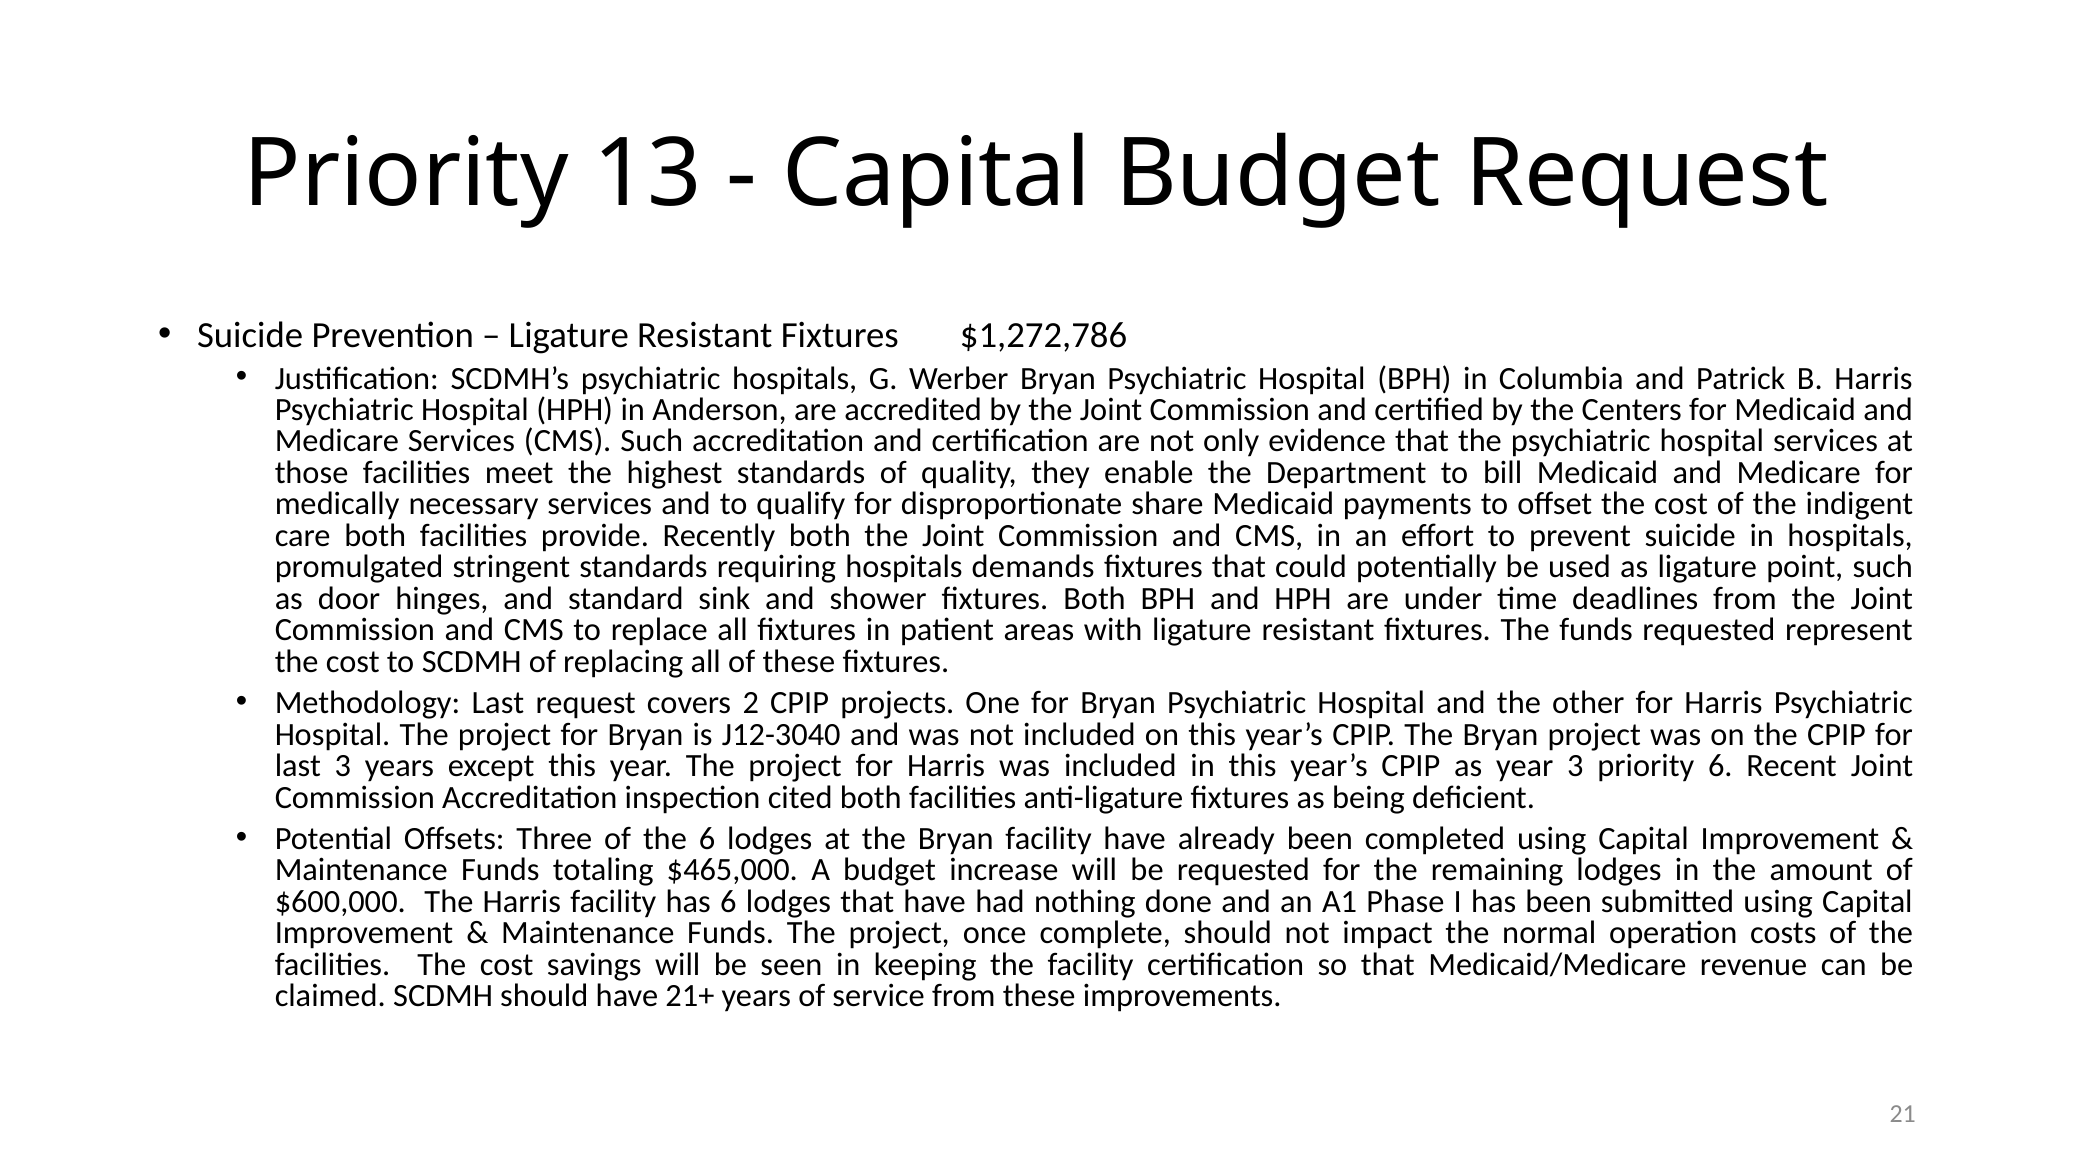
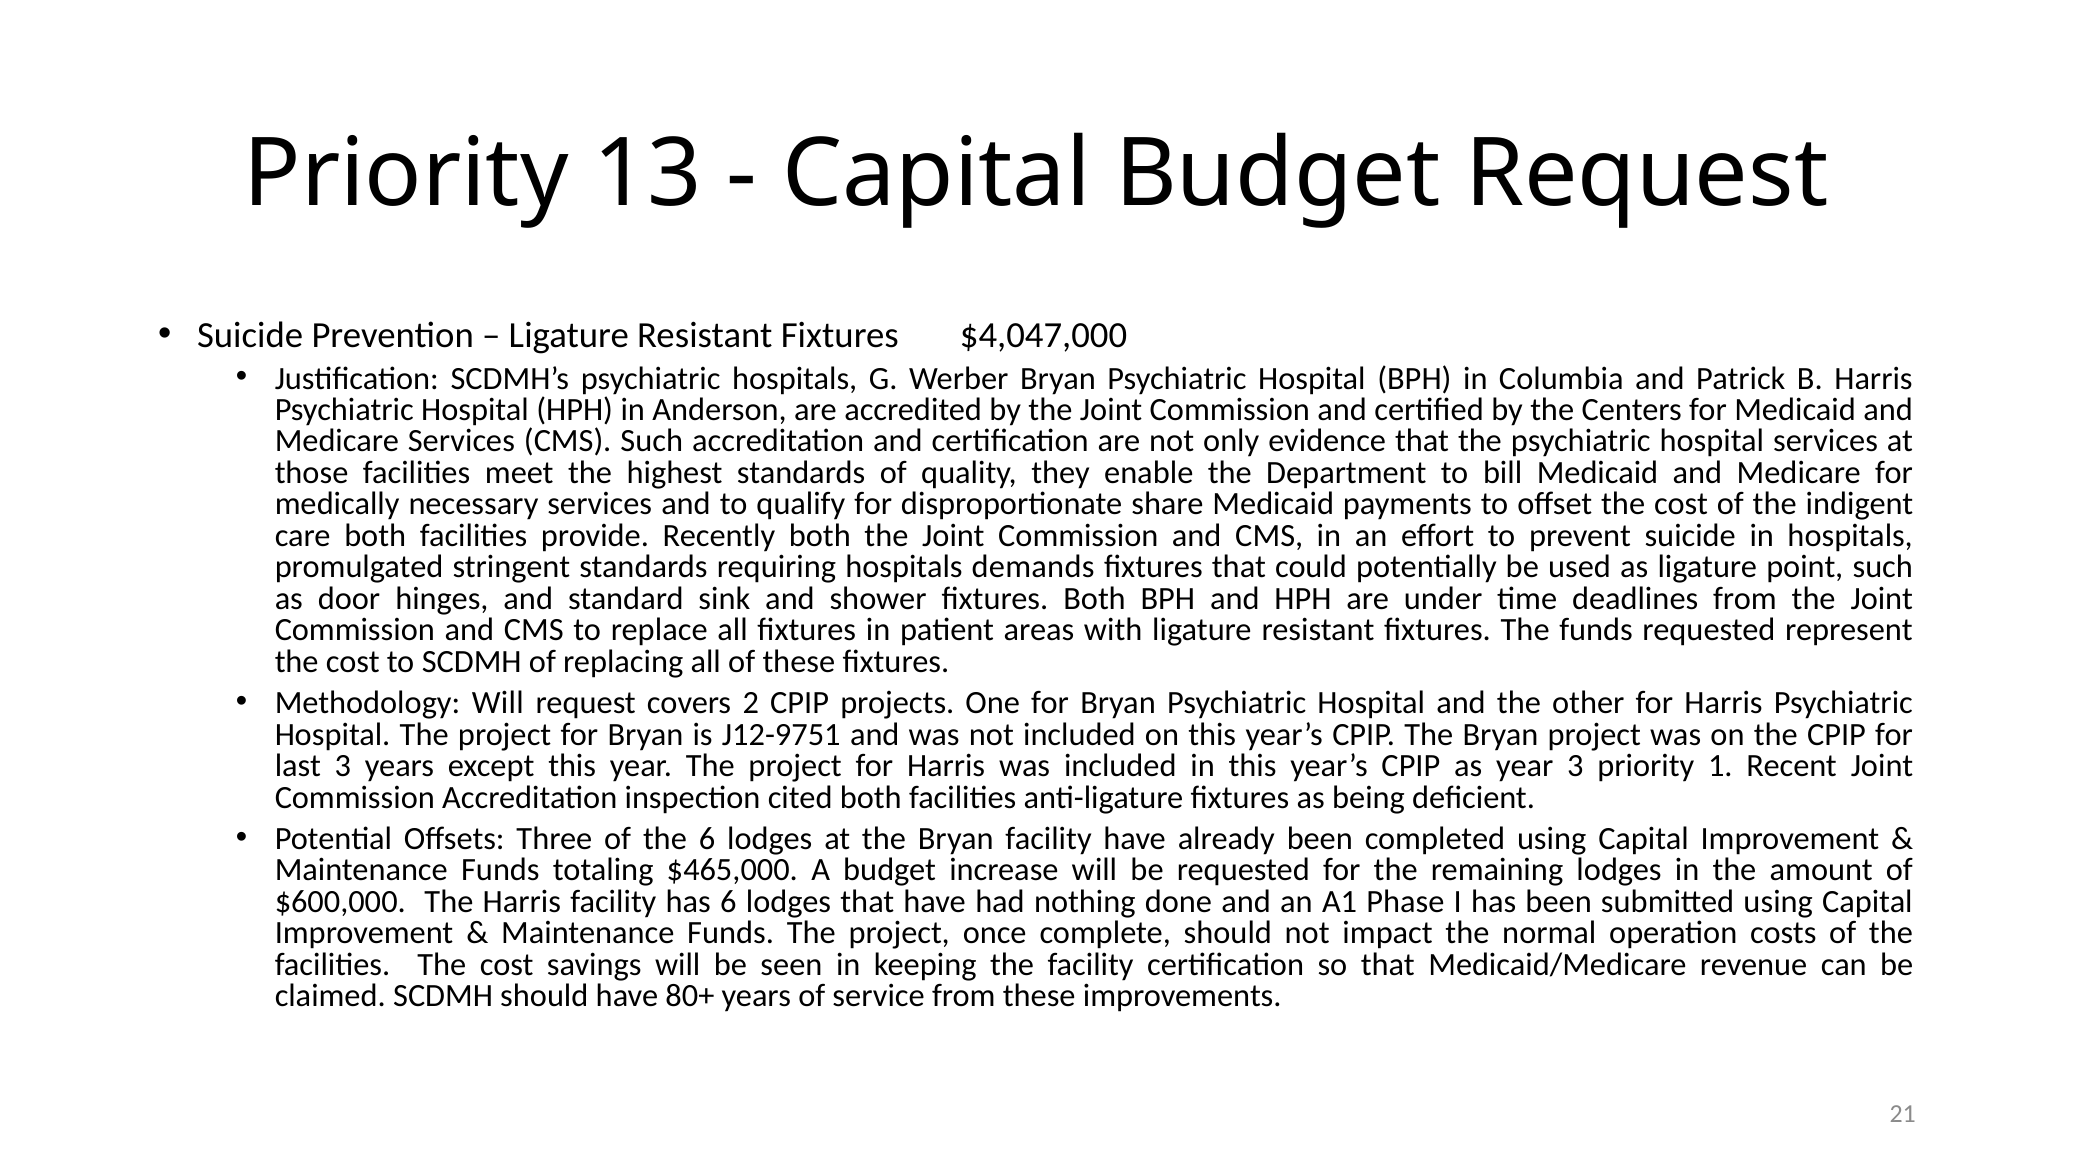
$1,272,786: $1,272,786 -> $4,047,000 (1044, 335)
Methodology Last: Last -> Will (498, 703)
J12-3040: J12-3040 -> J12-9751 (781, 734)
priority 6: 6 -> 1 (1720, 766)
21+: 21+ -> 80+ (690, 996)
